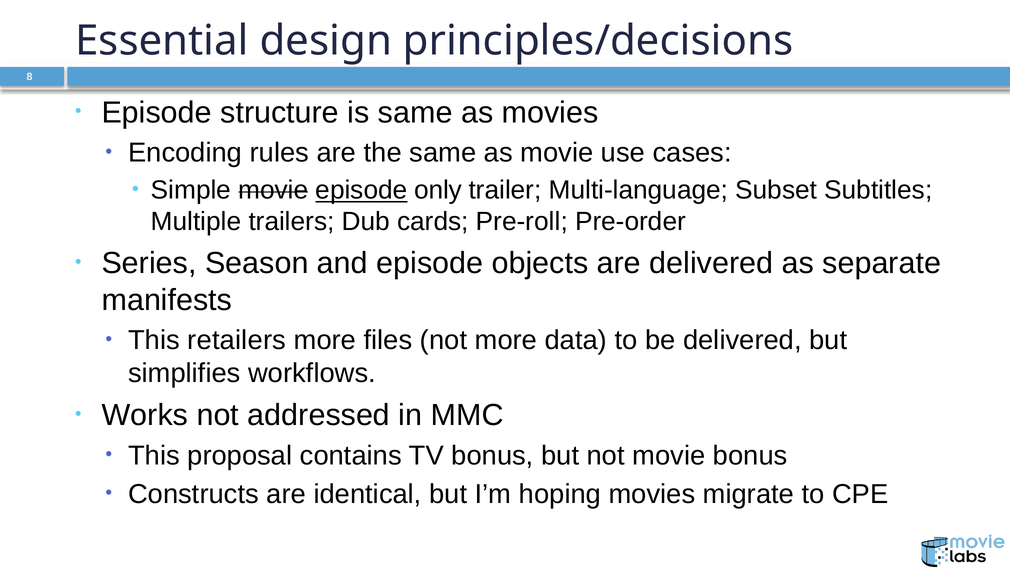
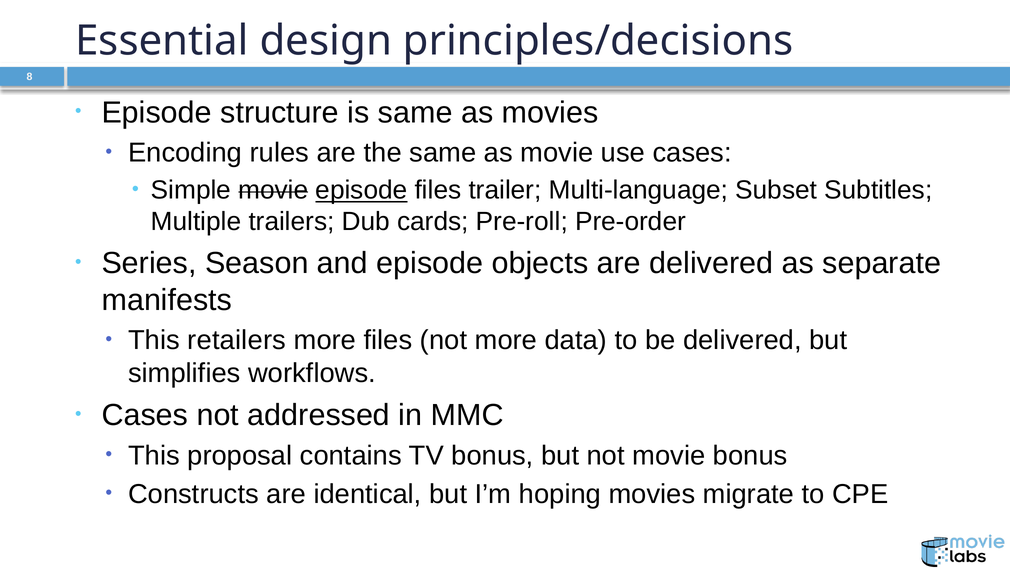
episode only: only -> files (438, 190)
Works: Works -> Cases (145, 415)
